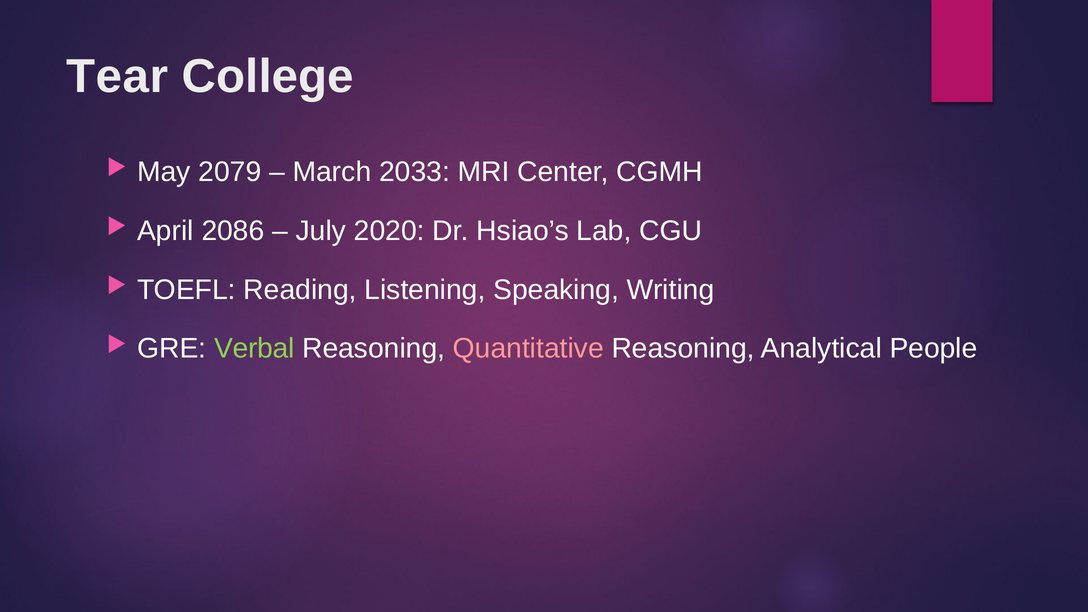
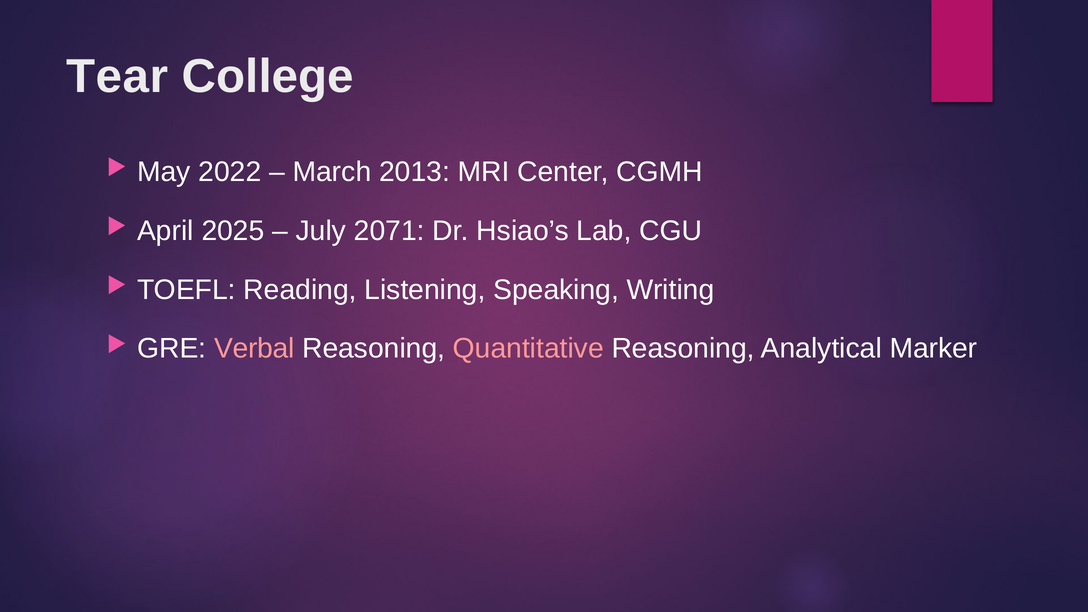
2079: 2079 -> 2022 (230, 172)
2033: 2033 -> 2013 (414, 172)
2086: 2086 -> 2025 (233, 231)
2020: 2020 -> 2071 (389, 231)
Verbal colour: light green -> pink (254, 349)
People: People -> Marker (934, 349)
